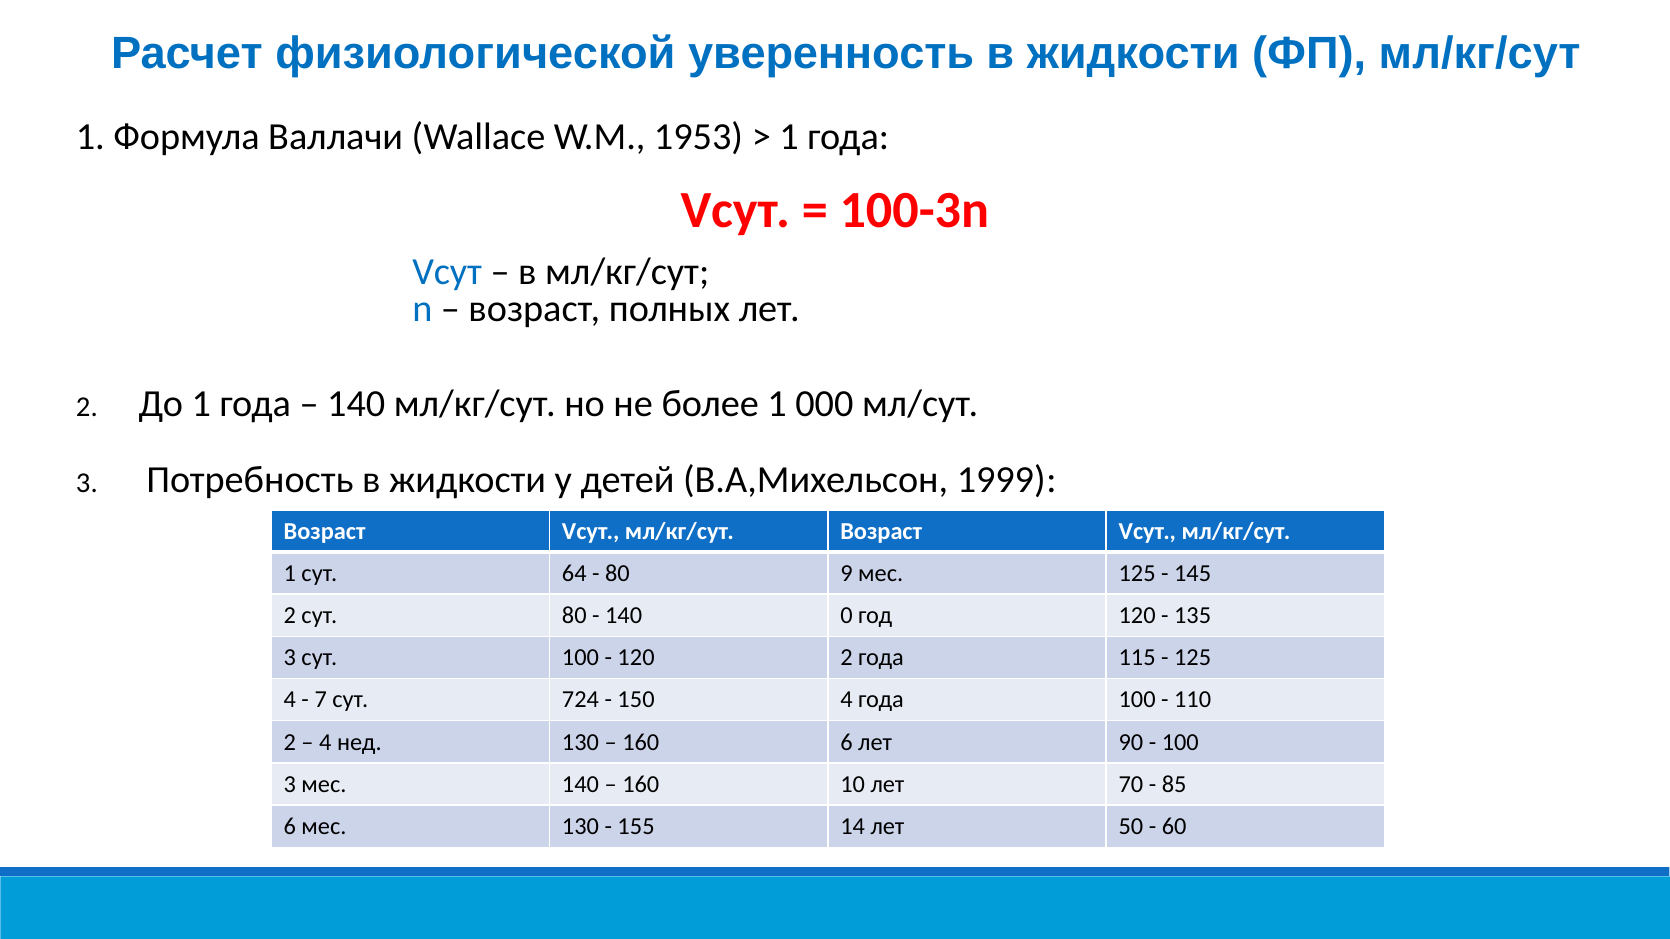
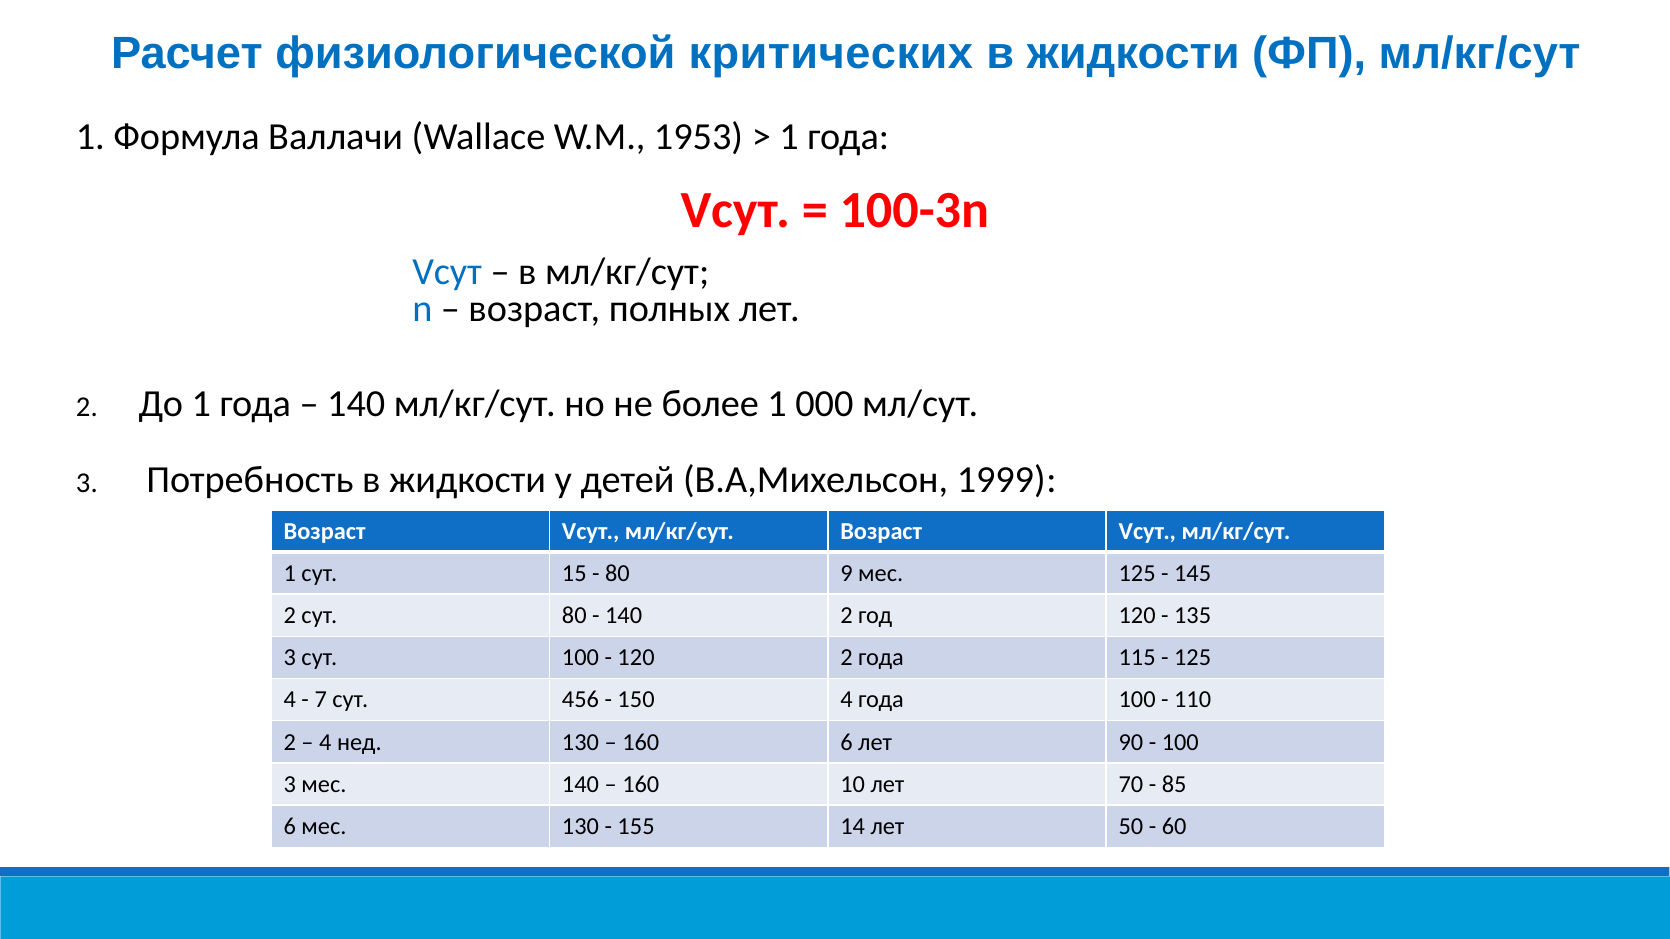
уверенность: уверенность -> критических (831, 54)
64: 64 -> 15 (574, 574)
140 0: 0 -> 2 (846, 616)
724: 724 -> 456 (580, 700)
